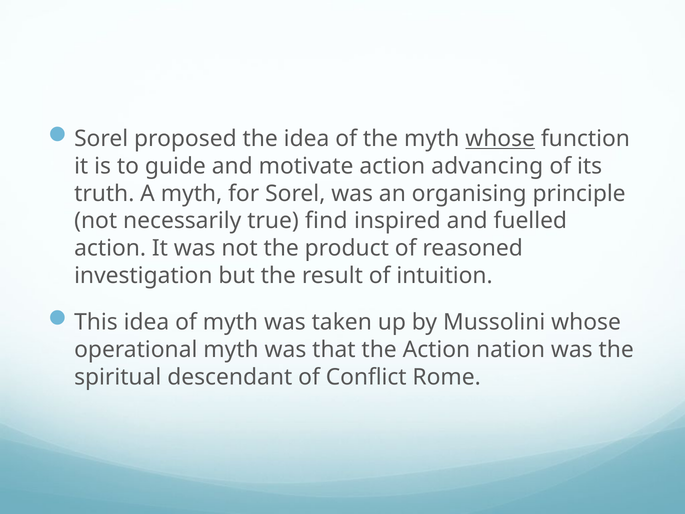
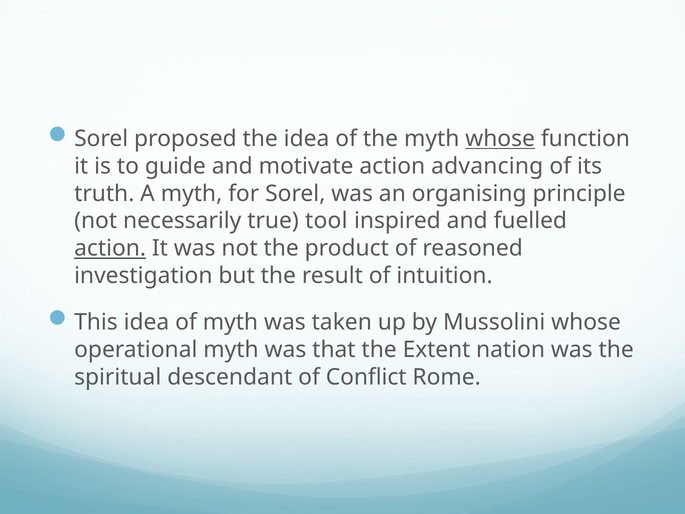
find: find -> tool (326, 221)
action underline: none -> present (110, 248)
the Action: Action -> Extent (436, 349)
